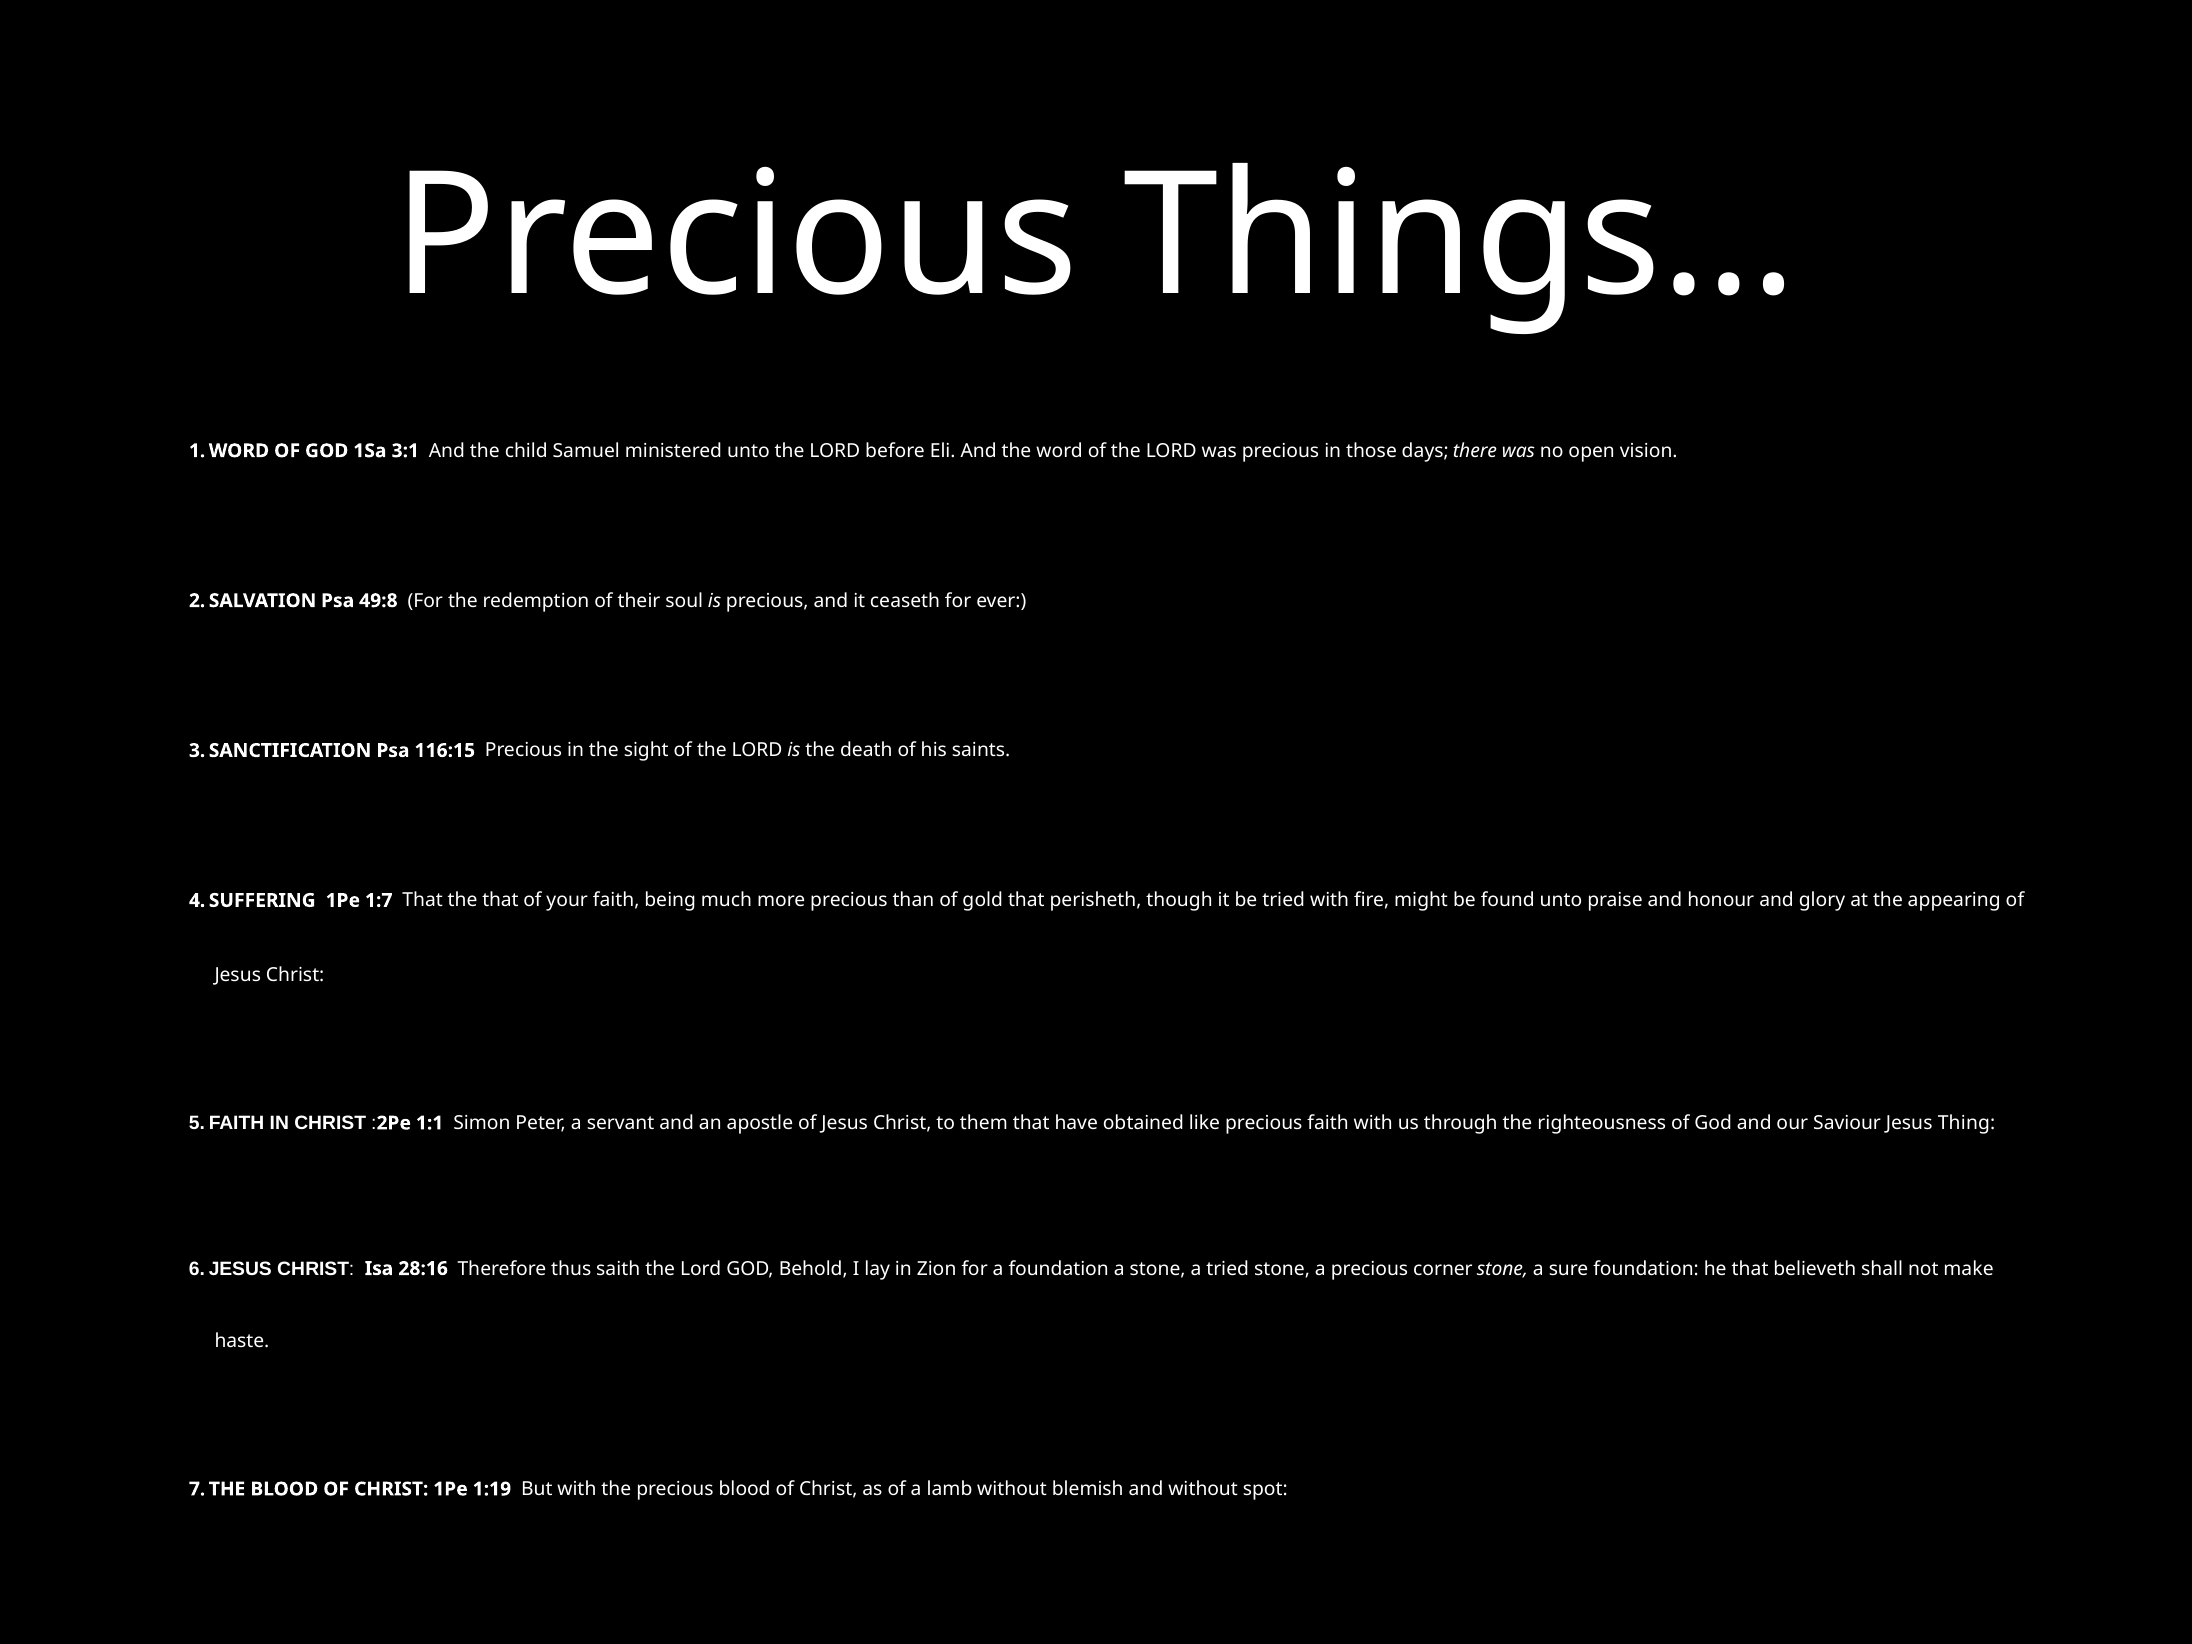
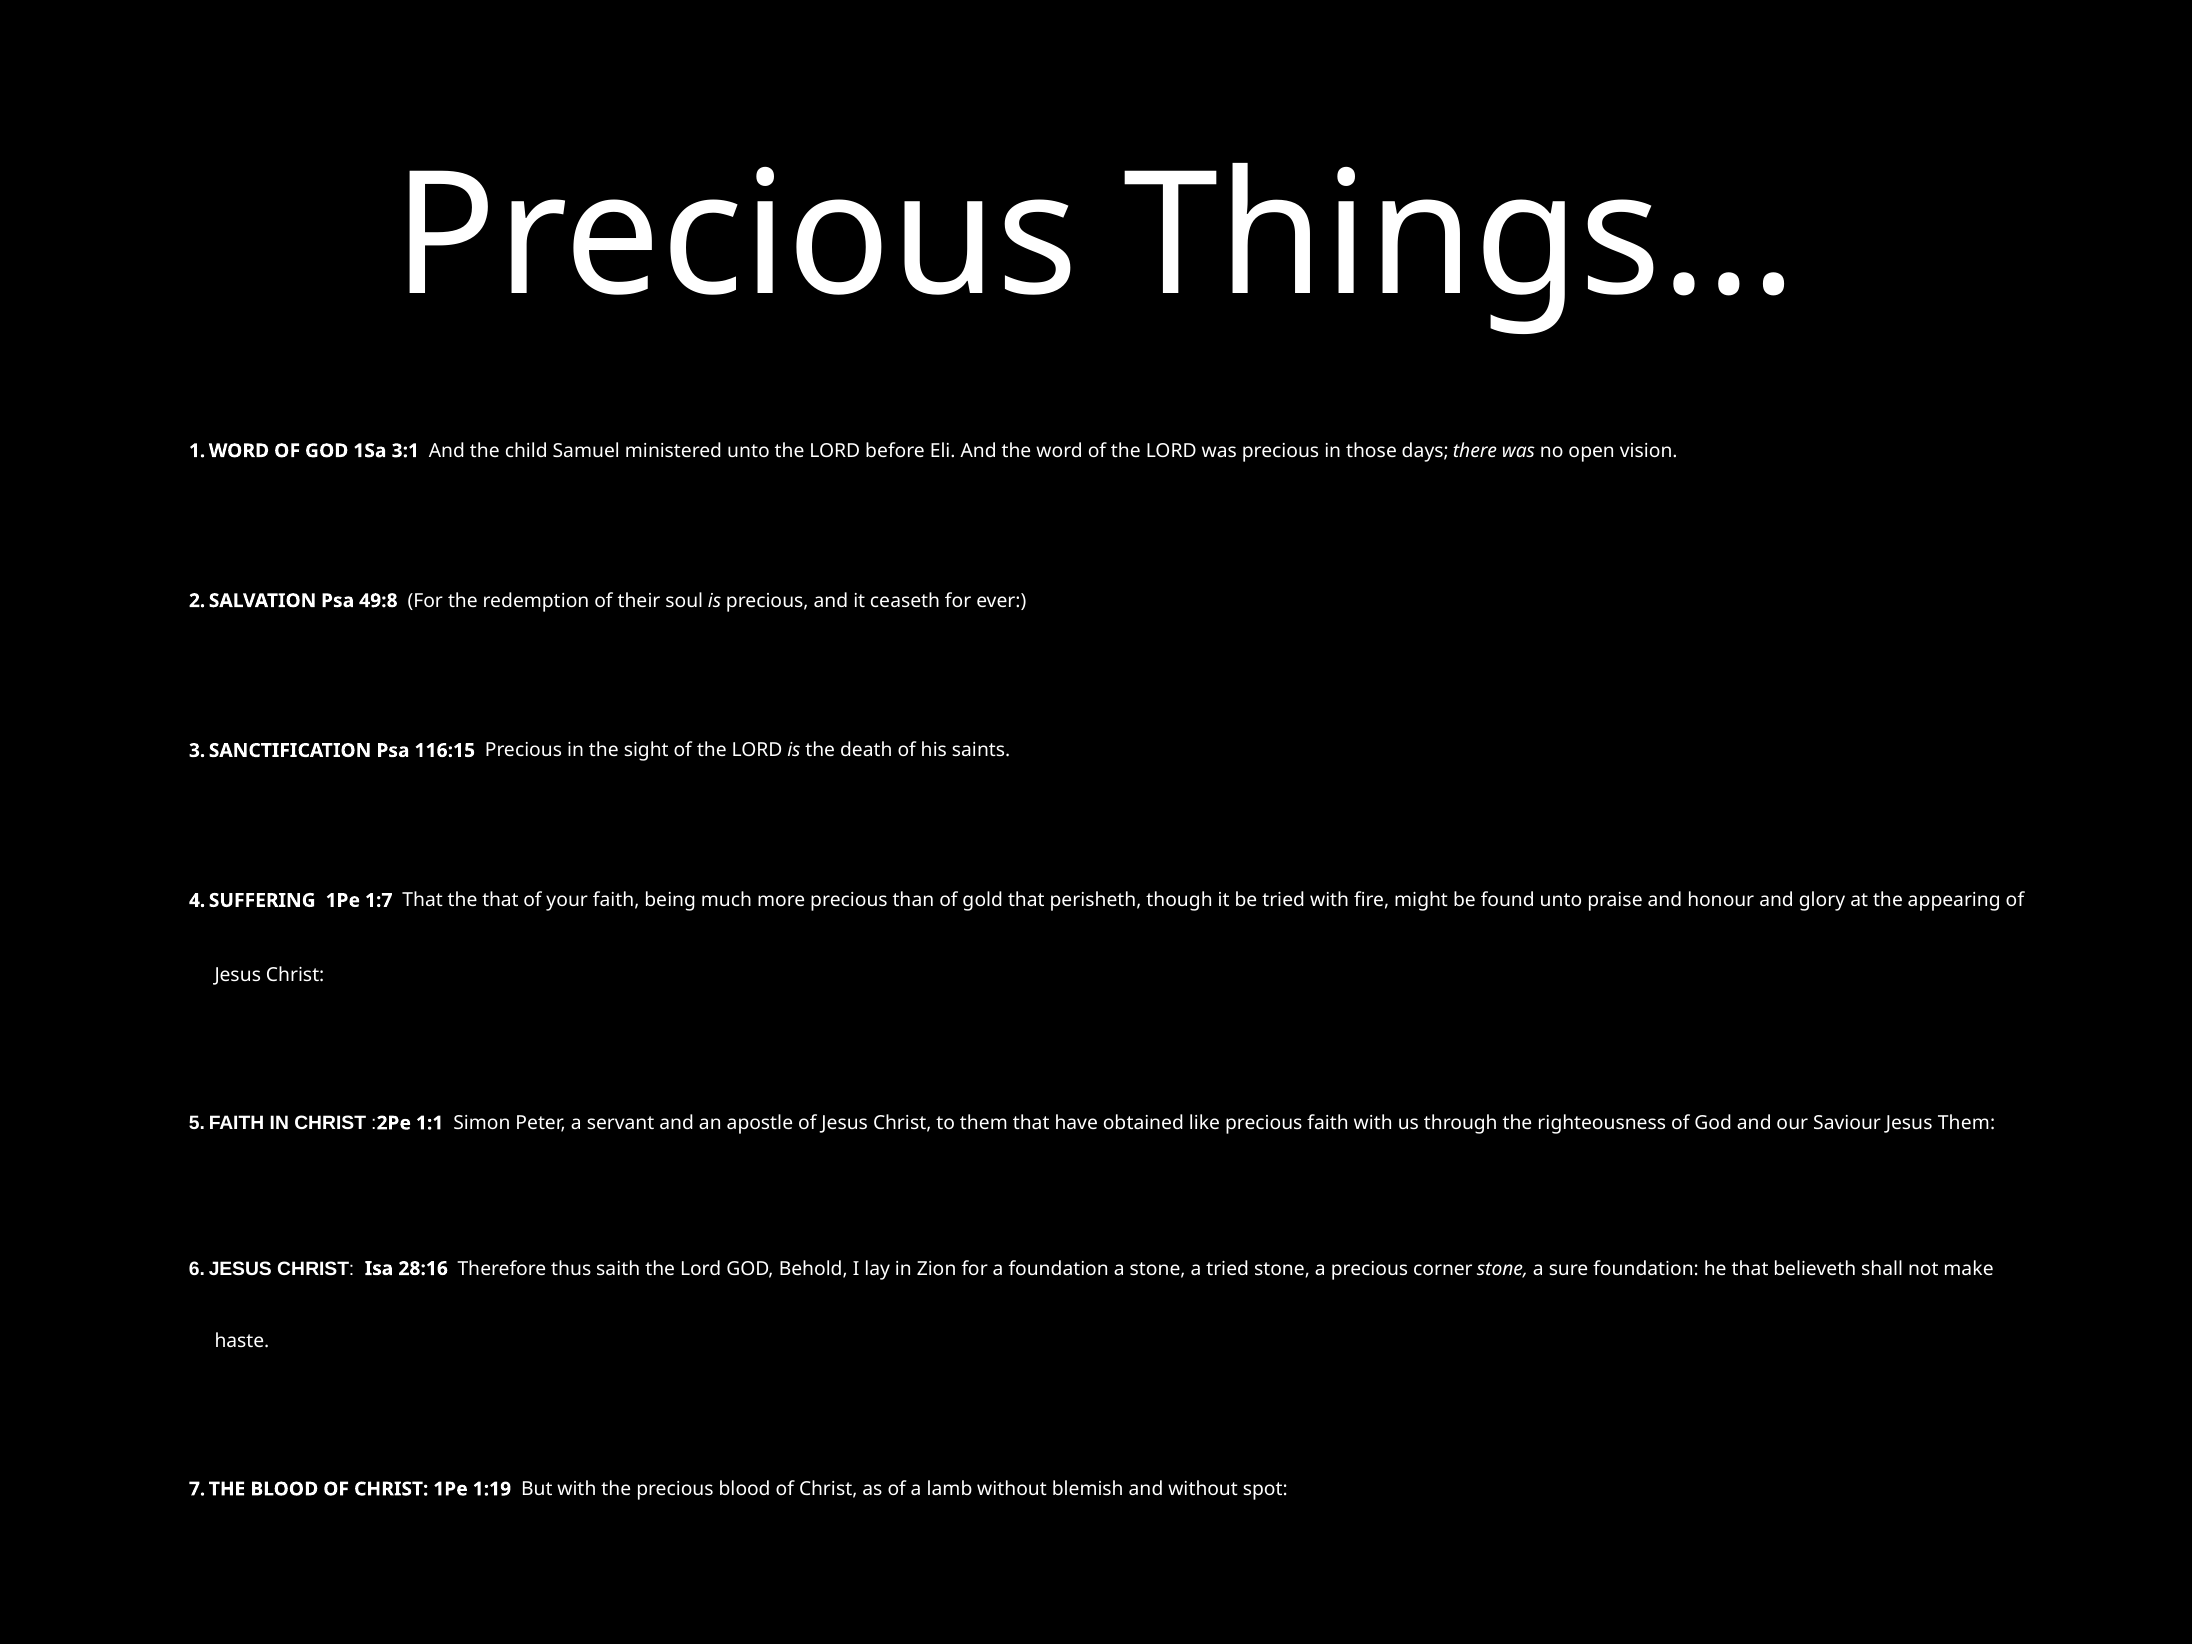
Jesus Thing: Thing -> Them (1967, 1123)
